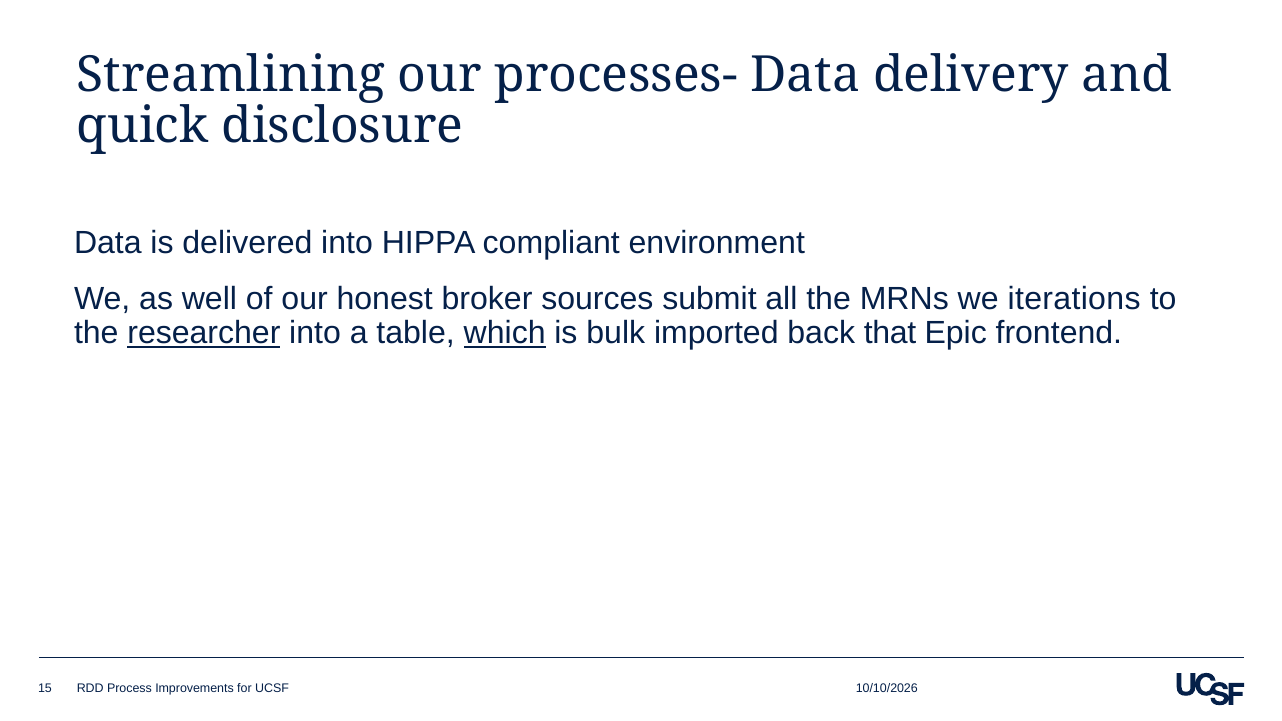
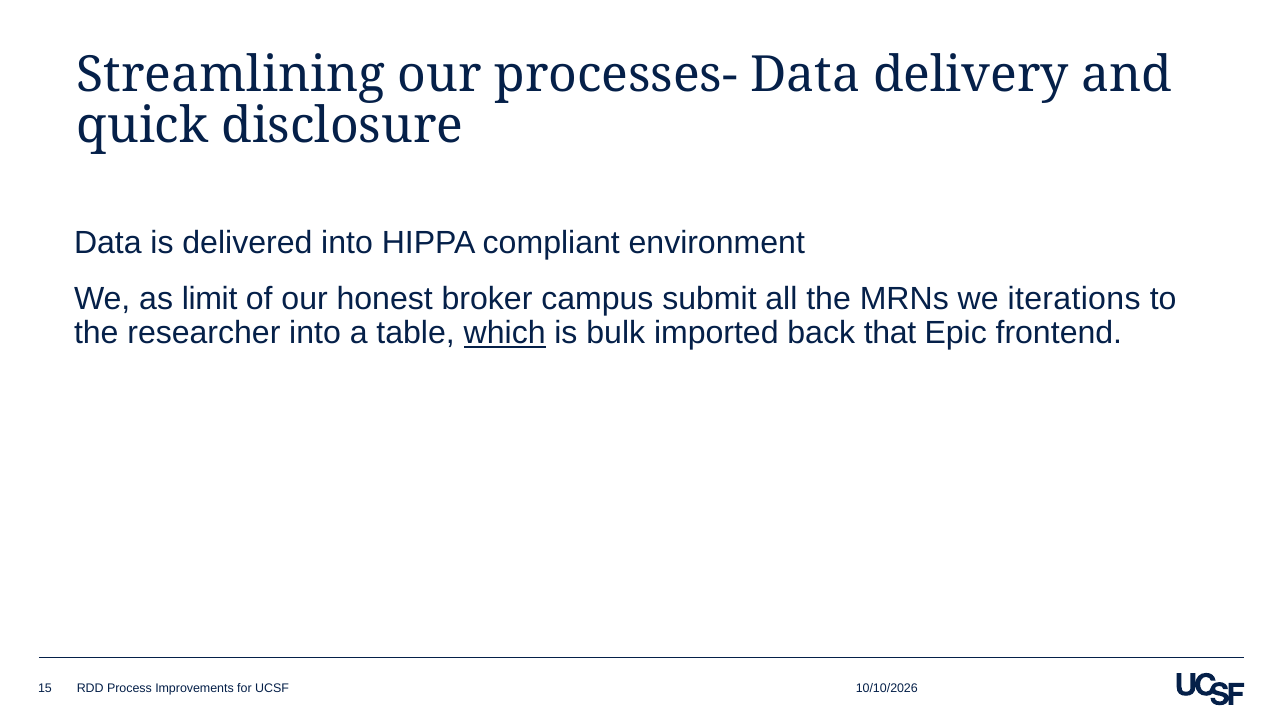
well: well -> limit (210, 299)
sources: sources -> campus (597, 299)
researcher underline: present -> none (204, 333)
